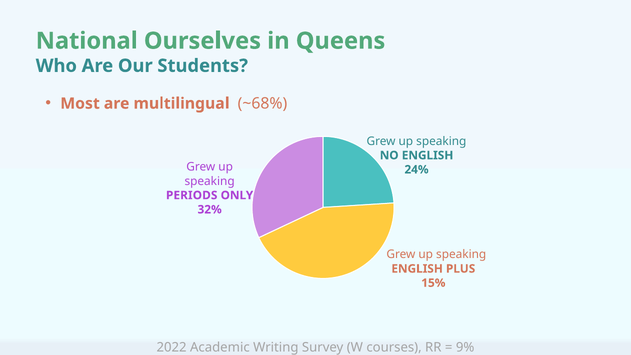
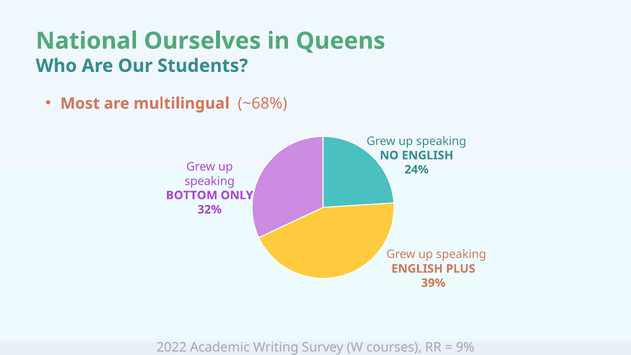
PERIODS: PERIODS -> BOTTOM (192, 195)
15%: 15% -> 39% (433, 283)
